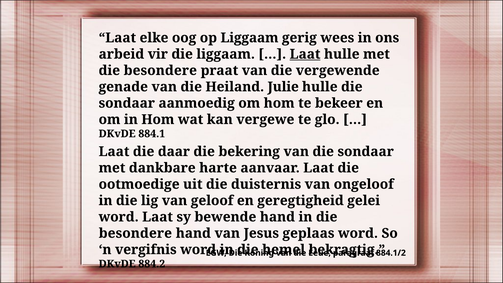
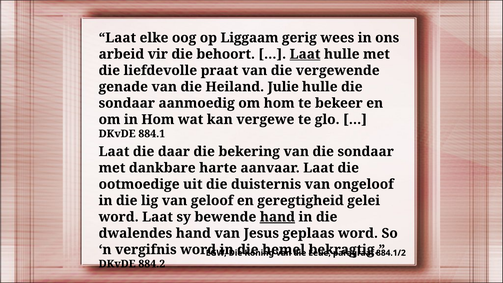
die liggaam: liggaam -> behoort (226, 54)
besondere: besondere -> liefdevolle (160, 70)
hand underline: none -> present (277, 217)
besondere: besondere -> dwalendes (135, 233)
